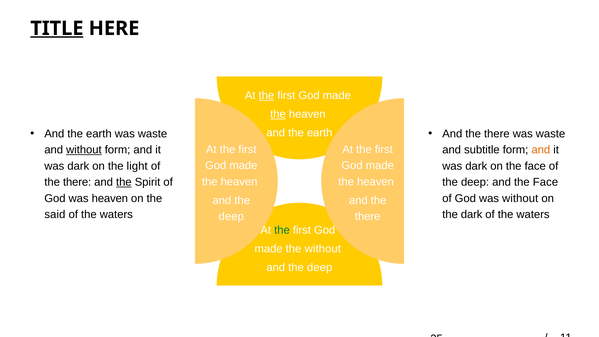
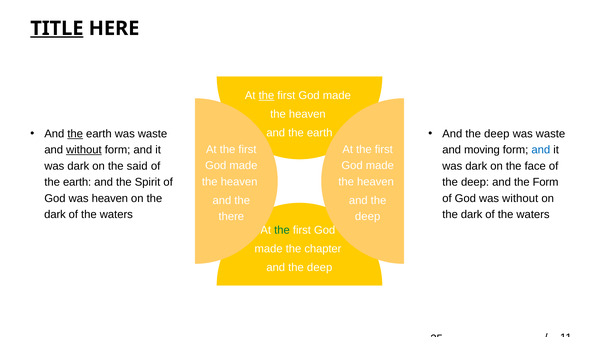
the underline: present -> none (278, 114)
the underline: none -> present (75, 134)
there: there -> deep (497, 134)
subtitle: subtitle -> moving (482, 150)
and colour: orange -> blue (541, 150)
light: light -> said (137, 166)
there: there -> earth (77, 182)
the underline: present -> none (124, 182)
and the Face: Face -> Form (546, 182)
said: said -> dark (55, 214)
deep: deep -> there (231, 217)
there: there -> deep (368, 217)
the without: without -> chapter (323, 249)
